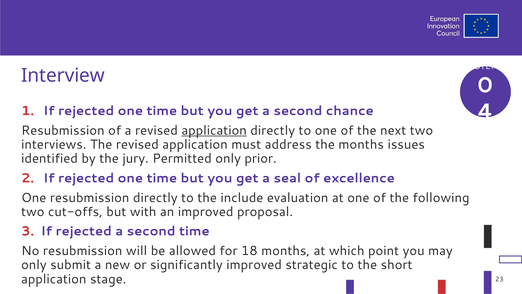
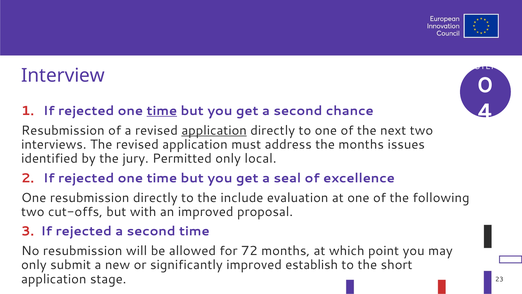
time underline: none -> present (162, 111)
prior: prior -> local (260, 158)
18: 18 -> 72 (249, 251)
strategic: strategic -> establish (312, 265)
